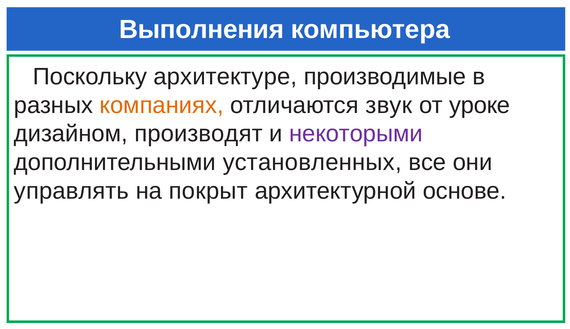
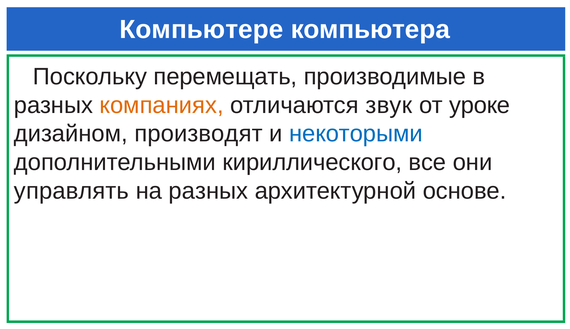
Выполнения: Выполнения -> Компьютере (201, 30)
архитектуре: архитектуре -> перемещать (225, 77)
некоторыми colour: purple -> blue (356, 134)
установленных: установленных -> кириллического (312, 162)
на покрыт: покрыт -> разных (208, 191)
